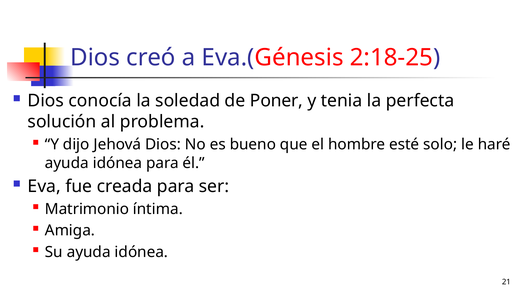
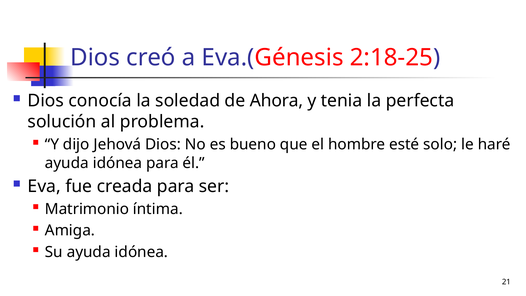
Poner: Poner -> Ahora (276, 101)
